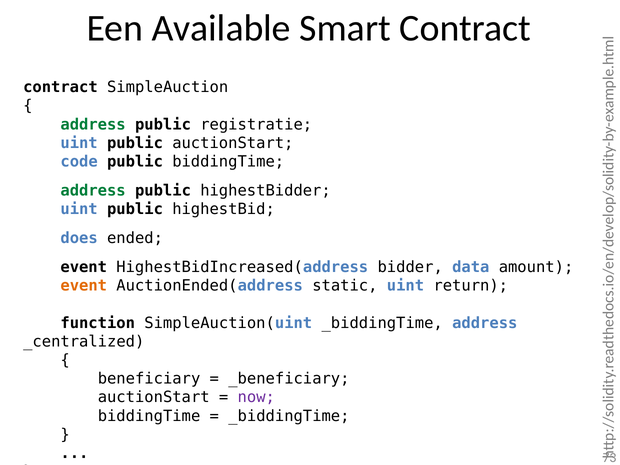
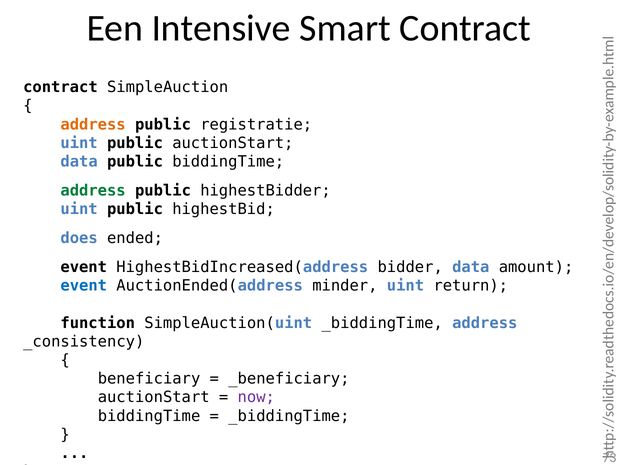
Available: Available -> Intensive (221, 28)
address colour: green -> orange (93, 124)
code: code -> data (79, 162)
event colour: orange -> blue (84, 286)
static: static -> minder (345, 286)
_centralized: _centralized -> _consistency (84, 342)
